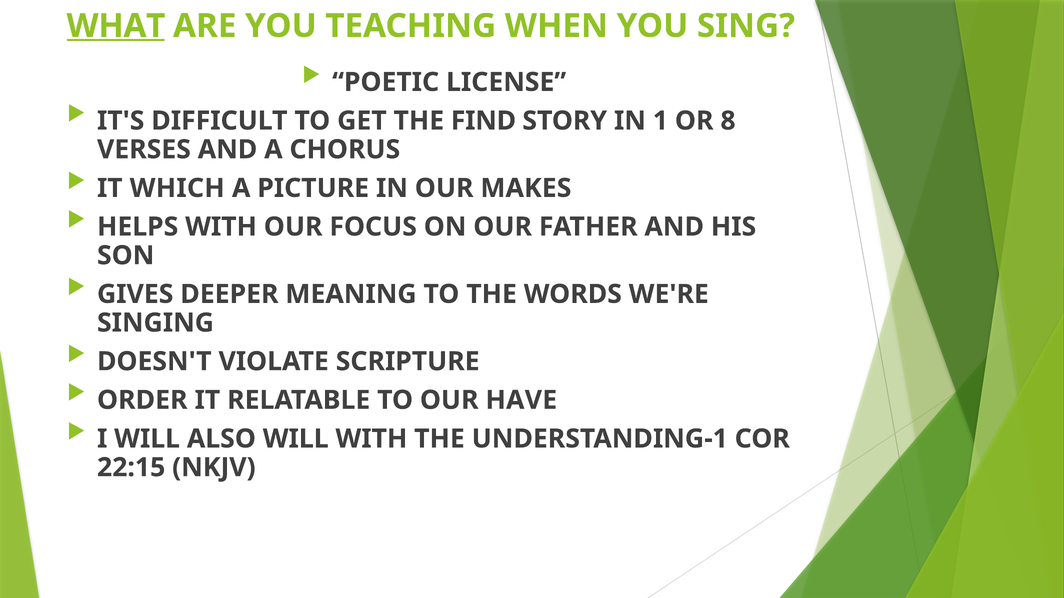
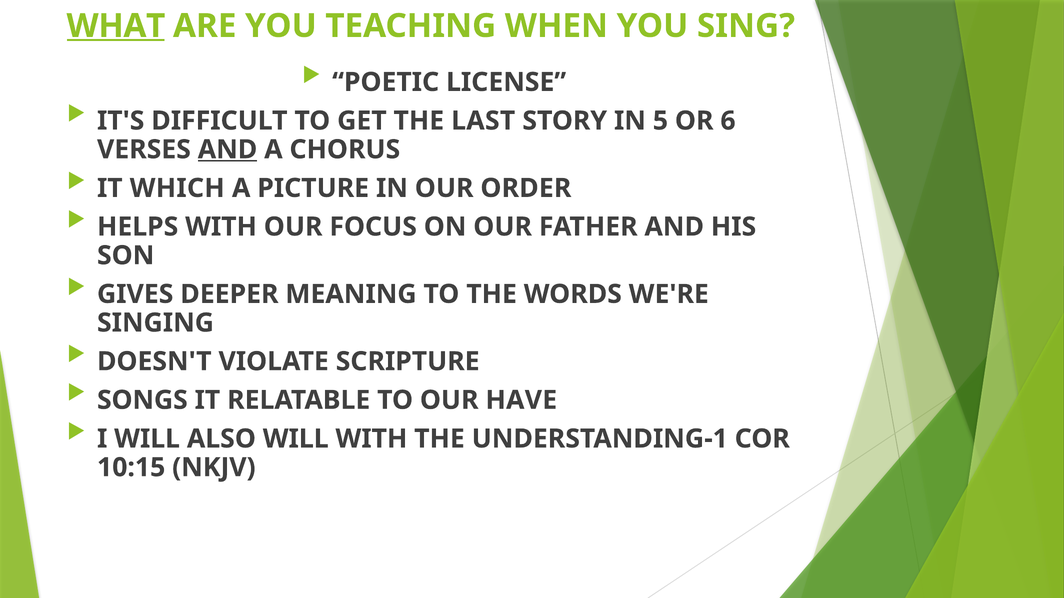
FIND: FIND -> LAST (483, 121)
1: 1 -> 5 (660, 121)
8: 8 -> 6 (728, 121)
AND underline: none -> present (228, 150)
MAKES: MAKES -> ORDER (526, 188)
ORDER: ORDER -> SONGS (142, 400)
22:15: 22:15 -> 10:15 (131, 468)
